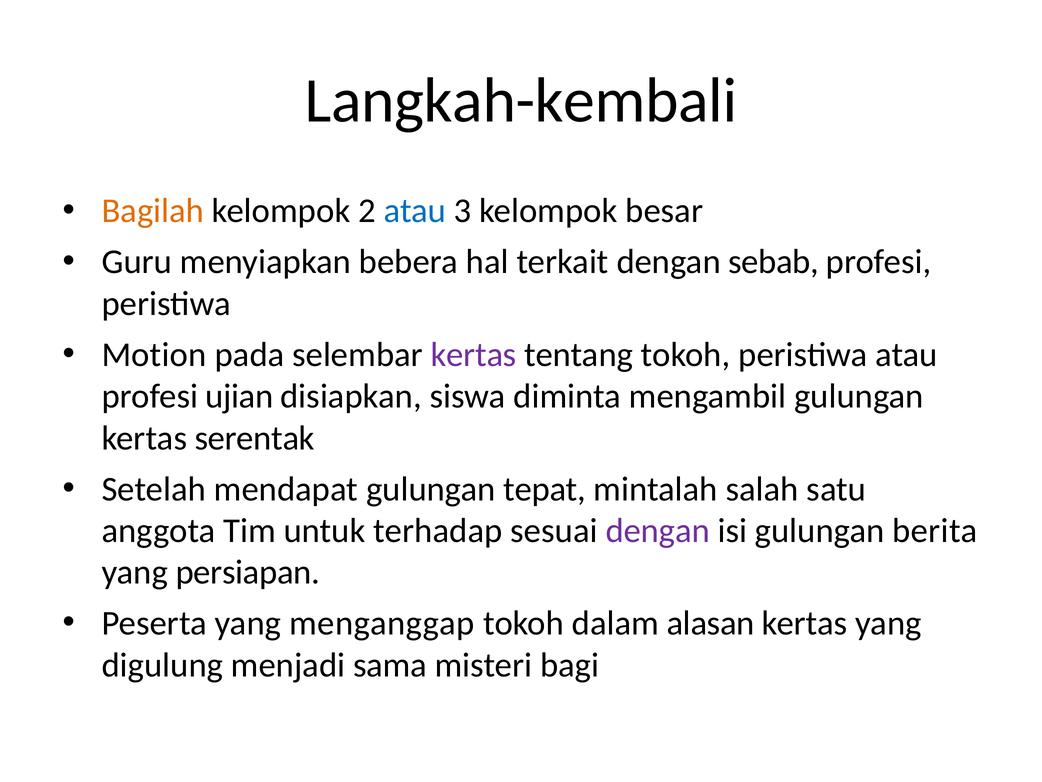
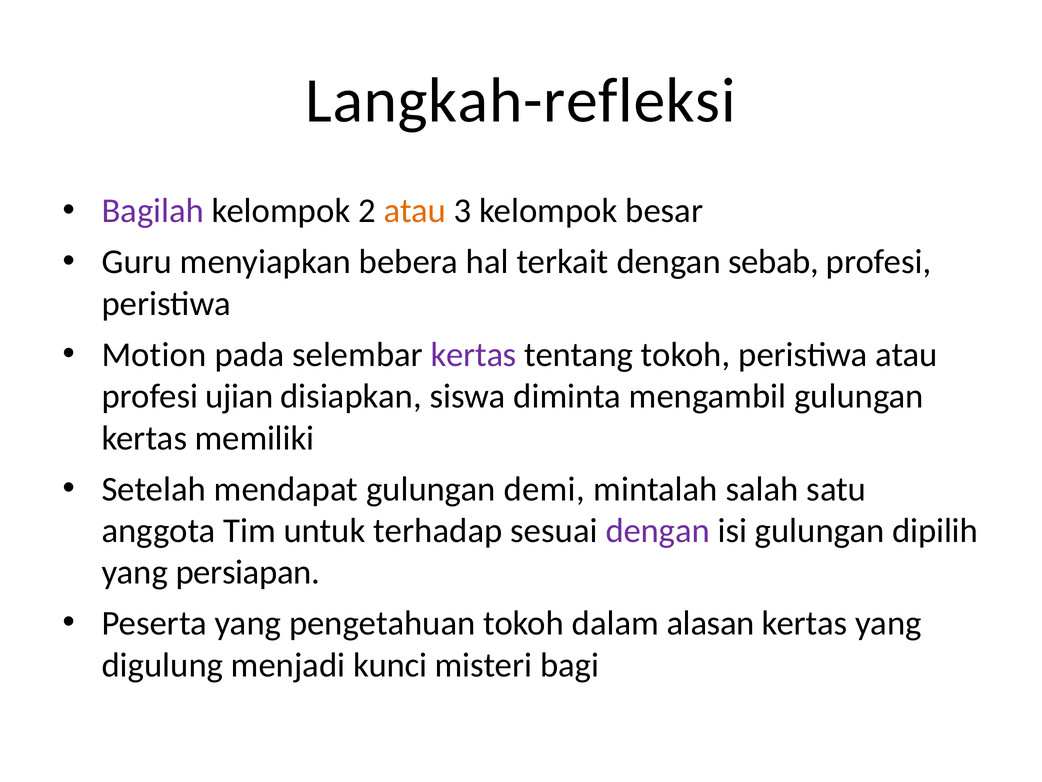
Langkah-kembali: Langkah-kembali -> Langkah-refleksi (520, 101)
Bagilah colour: orange -> purple (153, 211)
atau colour: blue -> orange (415, 211)
serentak: serentak -> memiliki (254, 438)
tepat: tepat -> demi (544, 489)
berita: berita -> dipilih (935, 530)
menganggap: menganggap -> pengetahuan (382, 623)
sama: sama -> kunci (390, 665)
